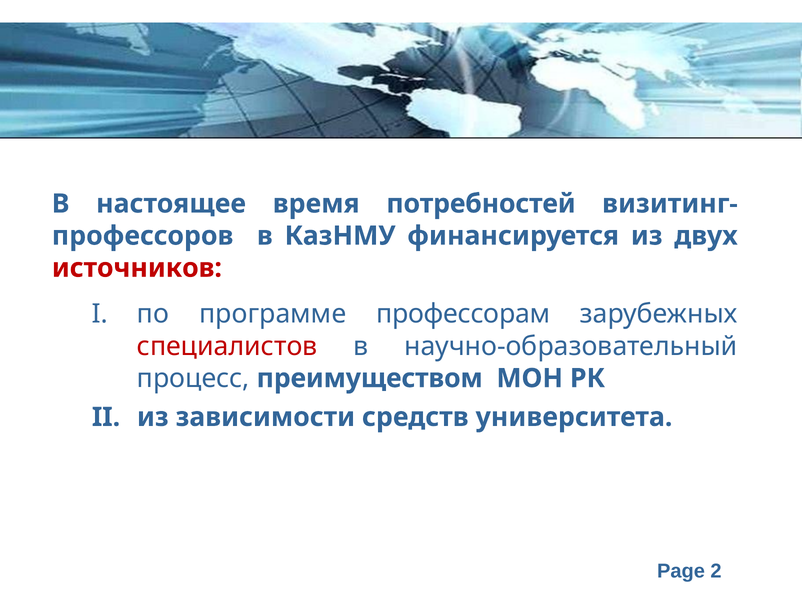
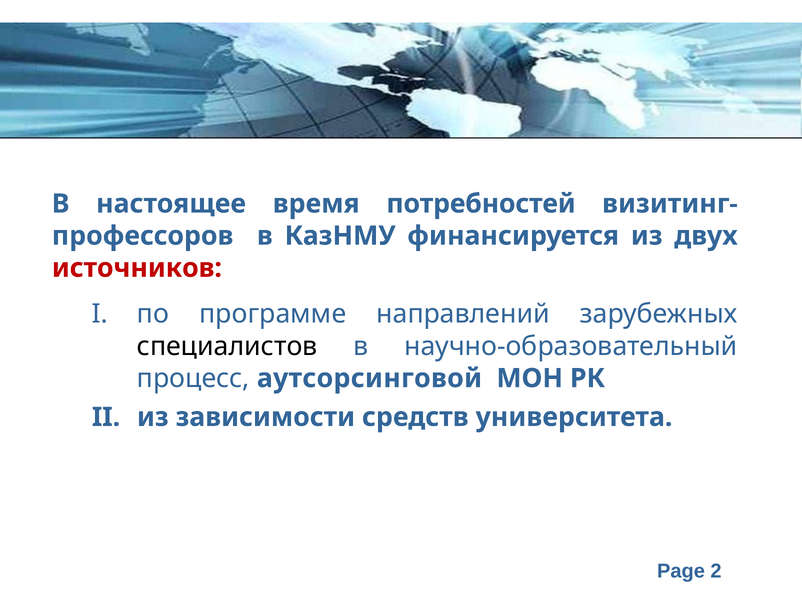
профессорам: профессорам -> направлений (463, 314)
специалистов colour: red -> black (227, 346)
преимуществом: преимуществом -> аутсорсинговой (369, 378)
